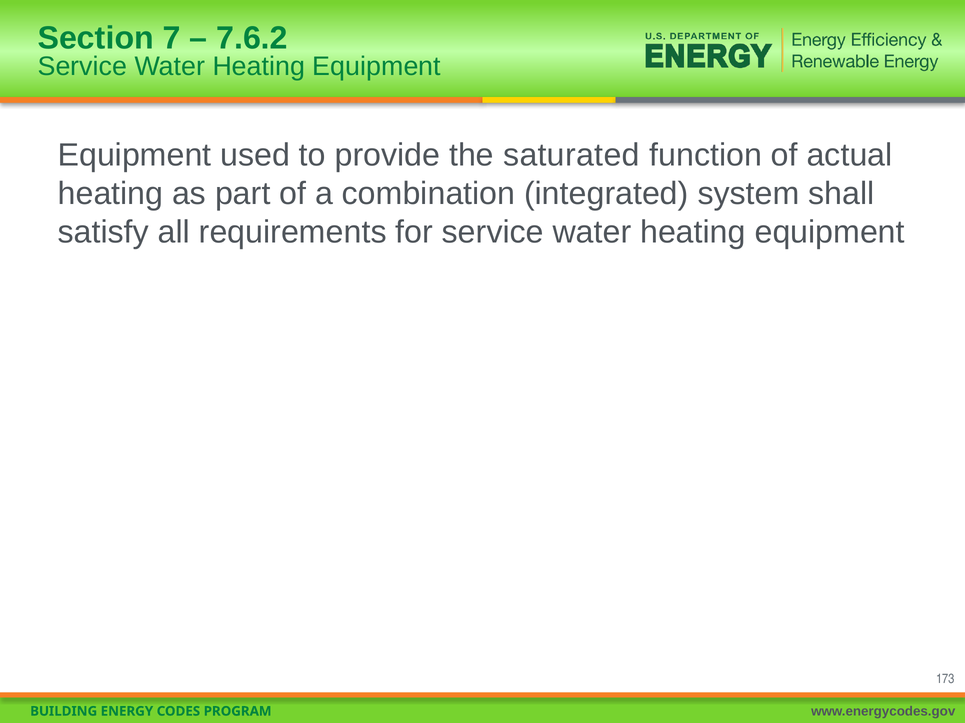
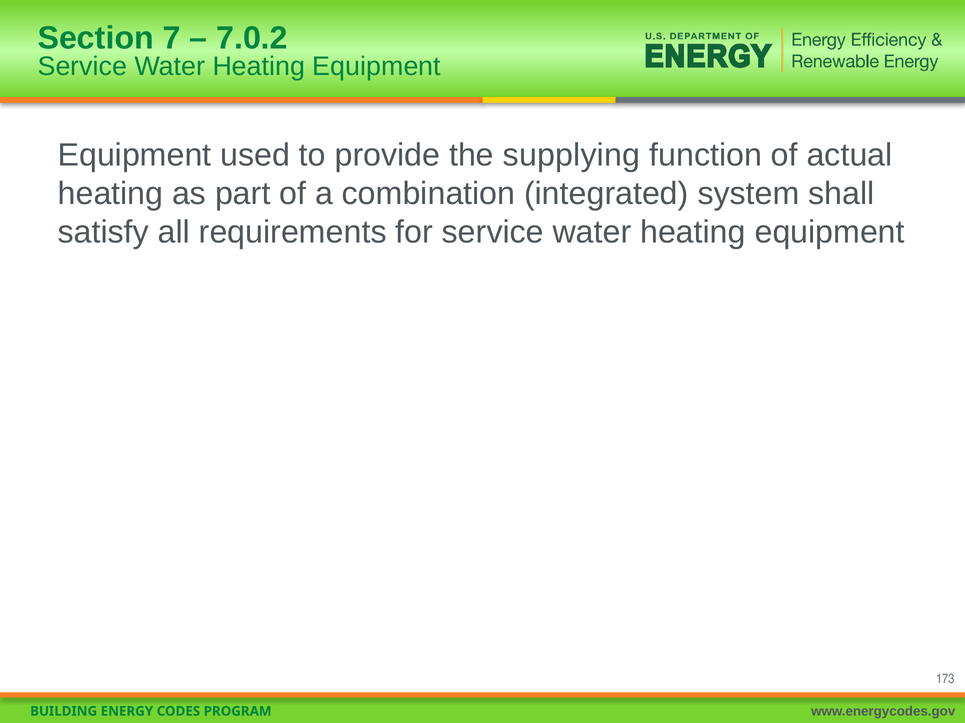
7.6.2: 7.6.2 -> 7.0.2 (252, 38)
saturated: saturated -> supplying (572, 155)
